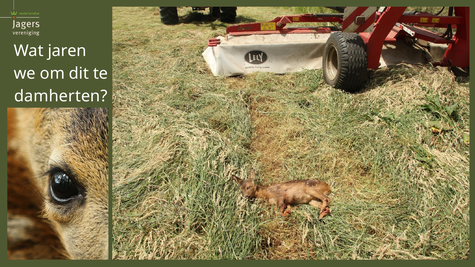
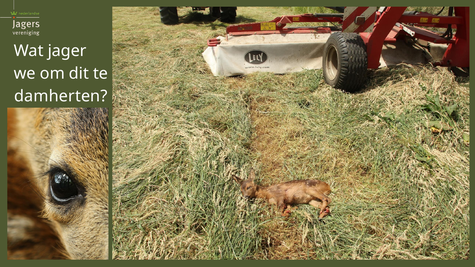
jaren: jaren -> jager (67, 51)
